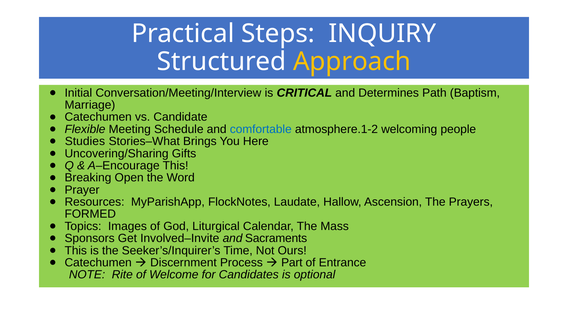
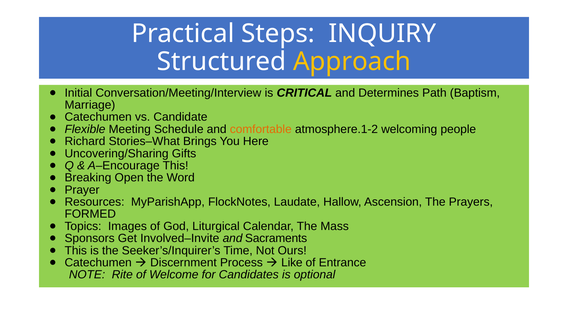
comfortable colour: blue -> orange (261, 129)
Studies: Studies -> Richard (85, 142)
Part: Part -> Like (292, 263)
